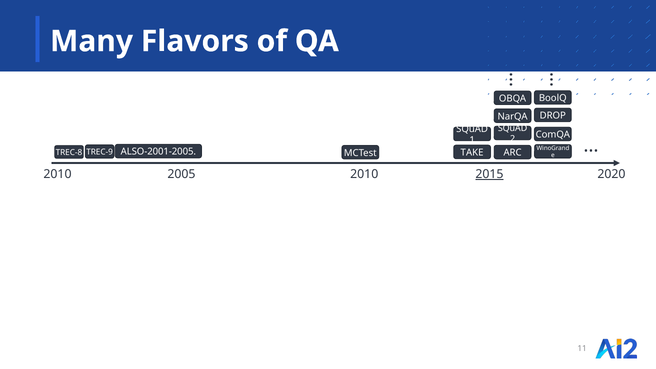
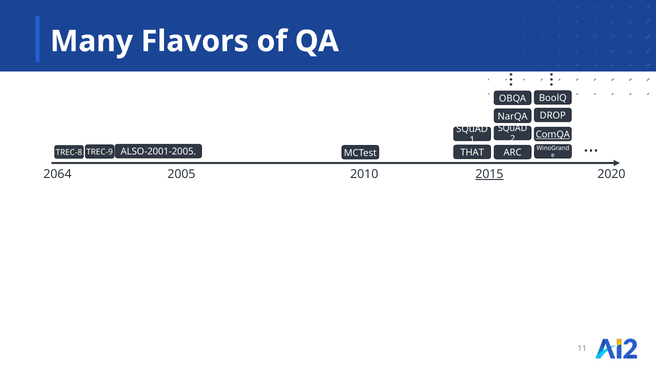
ComQA underline: none -> present (553, 135)
TAKE: TAKE -> THAT (472, 153)
2010: 2010 -> 2064 (57, 174)
